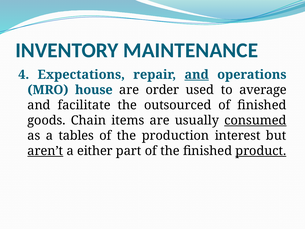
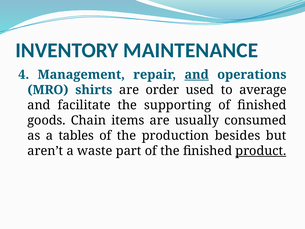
Expectations: Expectations -> Management (81, 75)
house: house -> shirts (94, 90)
outsourced: outsourced -> supporting (178, 105)
consumed underline: present -> none (255, 120)
interest: interest -> besides (238, 136)
aren’t underline: present -> none (45, 151)
either: either -> waste (95, 151)
